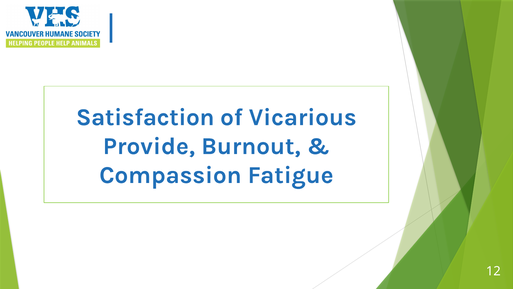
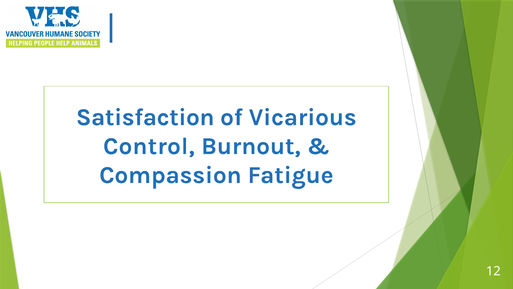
Provide: Provide -> Control (149, 146)
